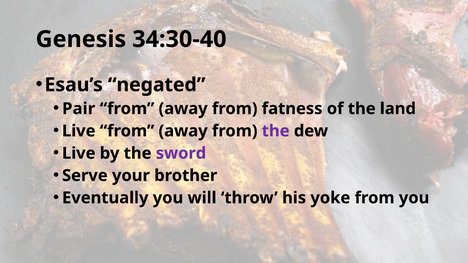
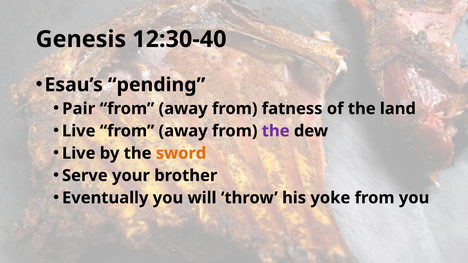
34:30-40: 34:30-40 -> 12:30-40 (179, 39)
negated: negated -> pending (157, 85)
sword colour: purple -> orange (181, 153)
